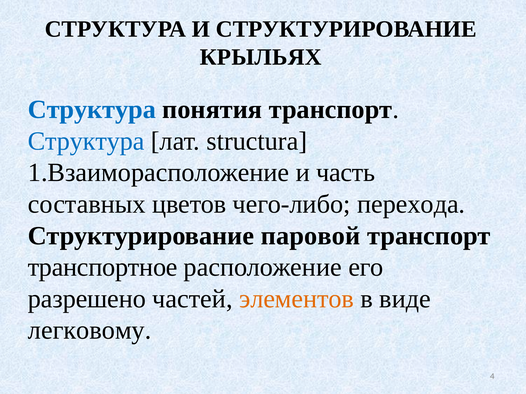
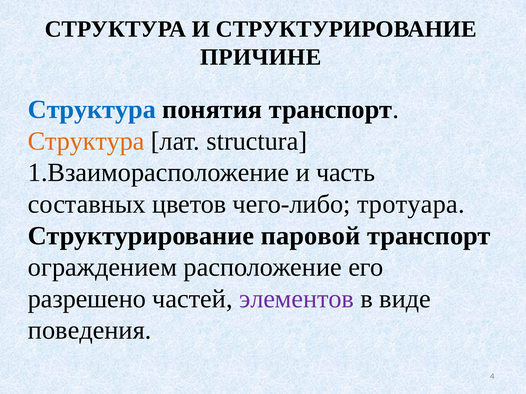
КРЫЛЬЯХ: КРЫЛЬЯХ -> ПРИЧИНЕ (261, 57)
Структура colour: blue -> orange (86, 141)
перехода: перехода -> тротуара (411, 204)
транспортное: транспортное -> ограждением (102, 268)
элементов colour: orange -> purple (297, 299)
легковому: легковому -> поведения (90, 331)
